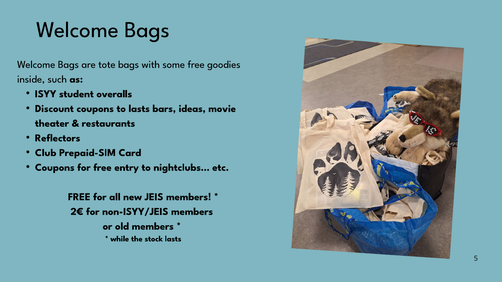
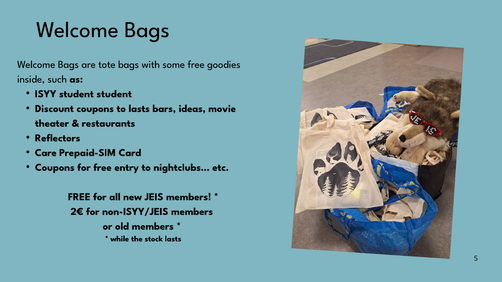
student overalls: overalls -> student (114, 94)
Club: Club -> Care (46, 153)
